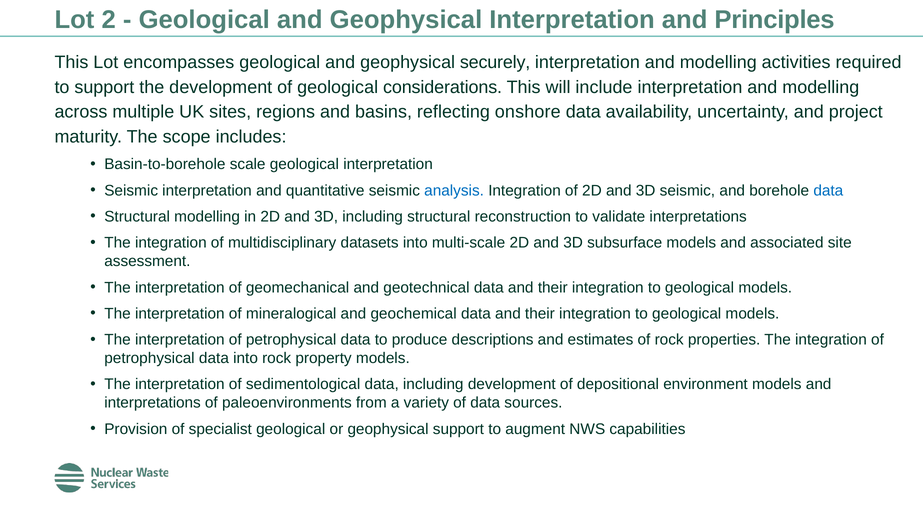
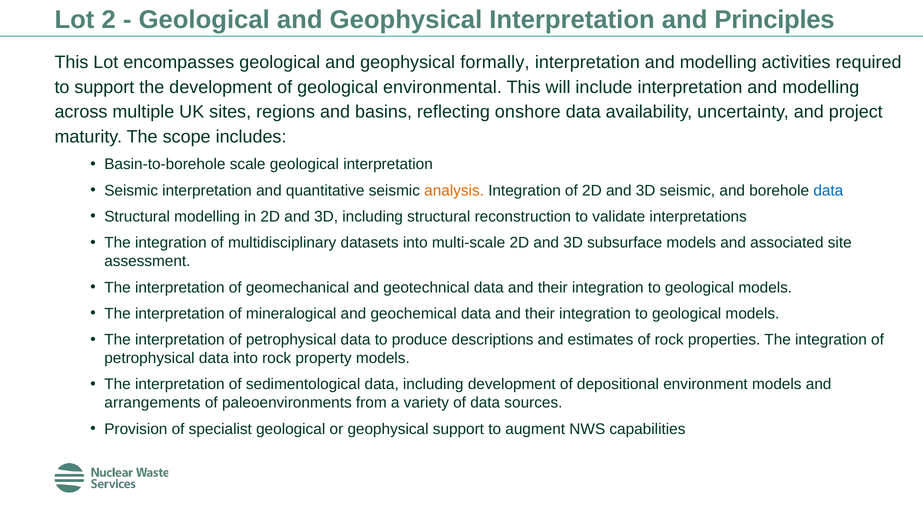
securely: securely -> formally (495, 62)
considerations: considerations -> environmental (442, 87)
analysis colour: blue -> orange (454, 191)
interpretations: interpretations -> arrangements (152, 403)
